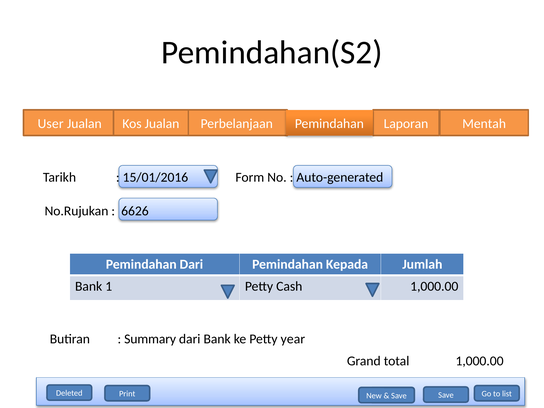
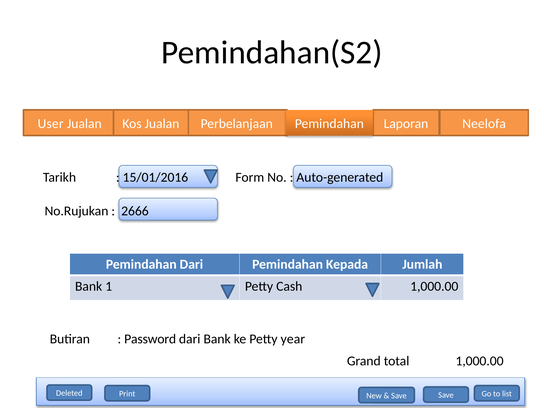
Mentah: Mentah -> Neelofa (484, 124)
6626: 6626 -> 2666 (135, 211)
Summary: Summary -> Password (150, 339)
